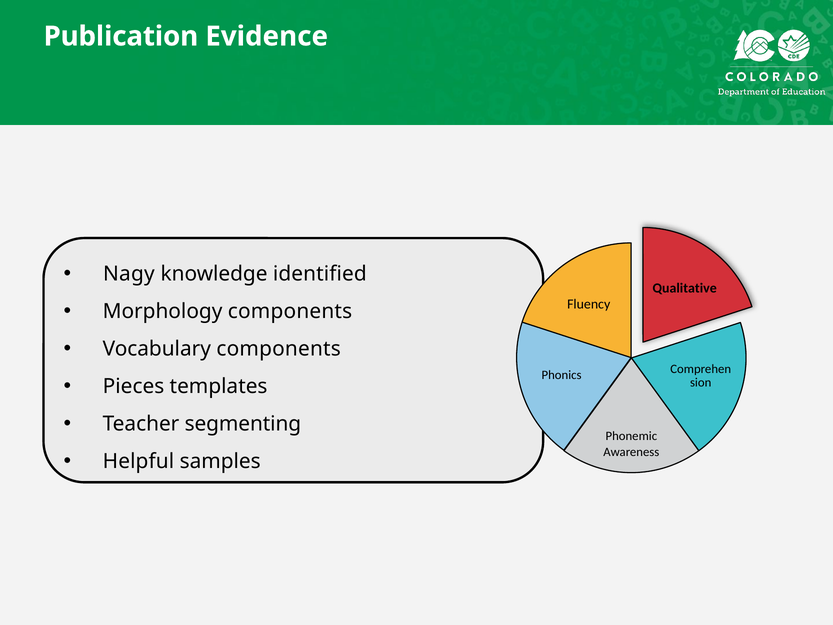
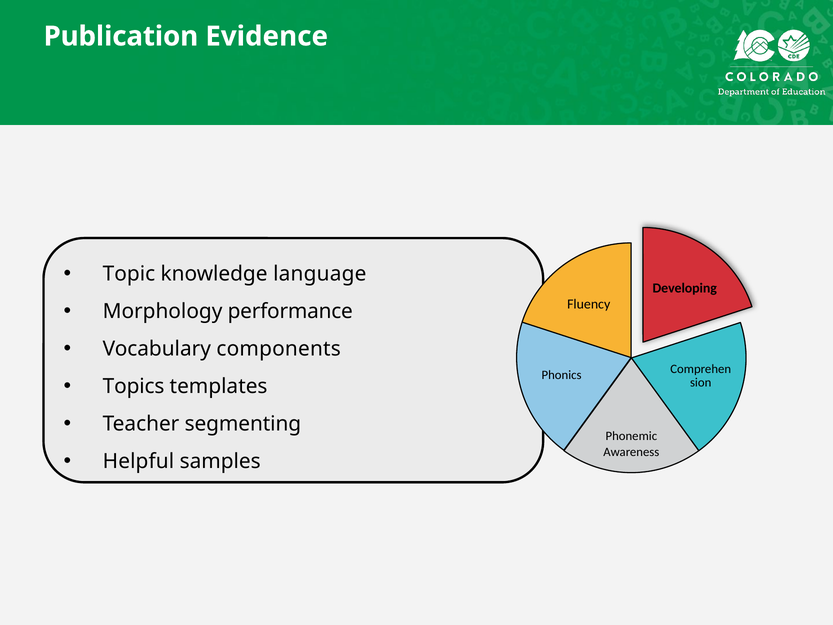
Nagy: Nagy -> Topic (129, 274)
identified: identified -> language (320, 274)
Qualitative: Qualitative -> Developing (685, 288)
Morphology components: components -> performance (290, 311)
Pieces: Pieces -> Topics (134, 386)
